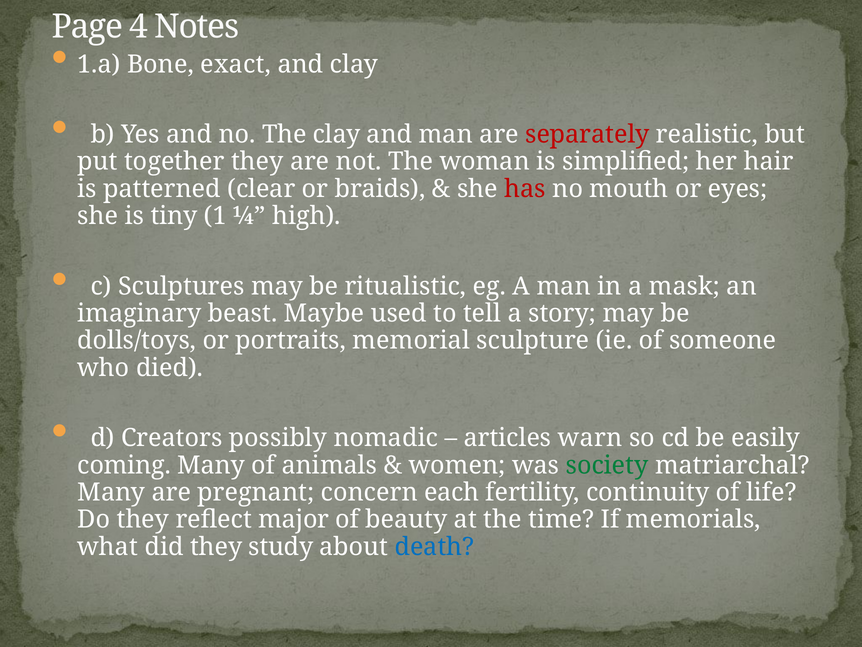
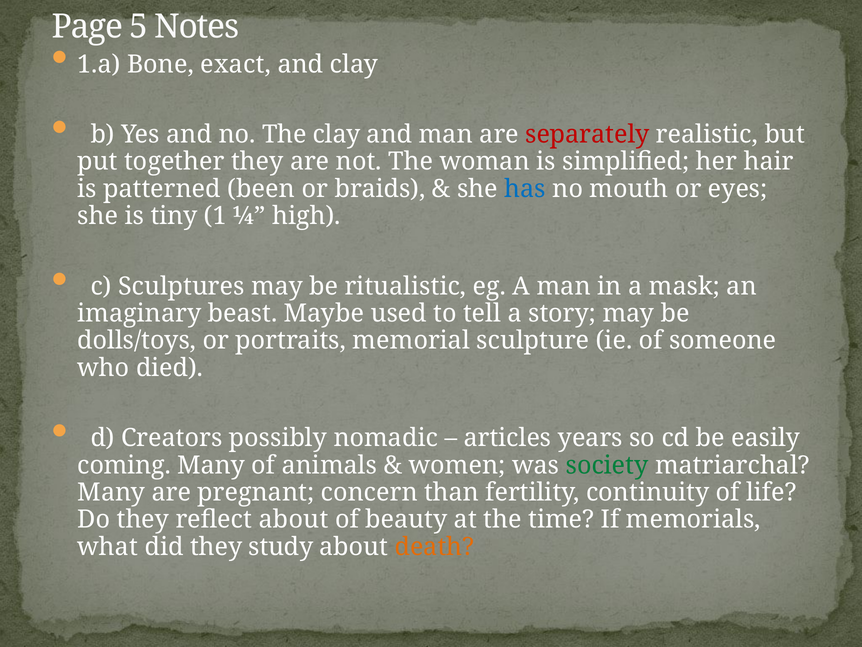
4: 4 -> 5 (139, 27)
clear: clear -> been (261, 189)
has colour: red -> blue (525, 189)
warn: warn -> years (590, 438)
each: each -> than (452, 492)
reflect major: major -> about (294, 519)
death colour: blue -> orange (434, 546)
